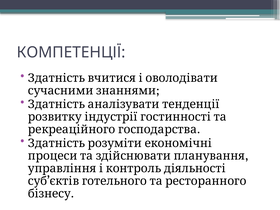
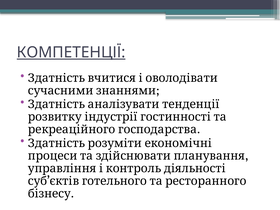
КОМПЕТЕНЦІЇ underline: none -> present (71, 52)
